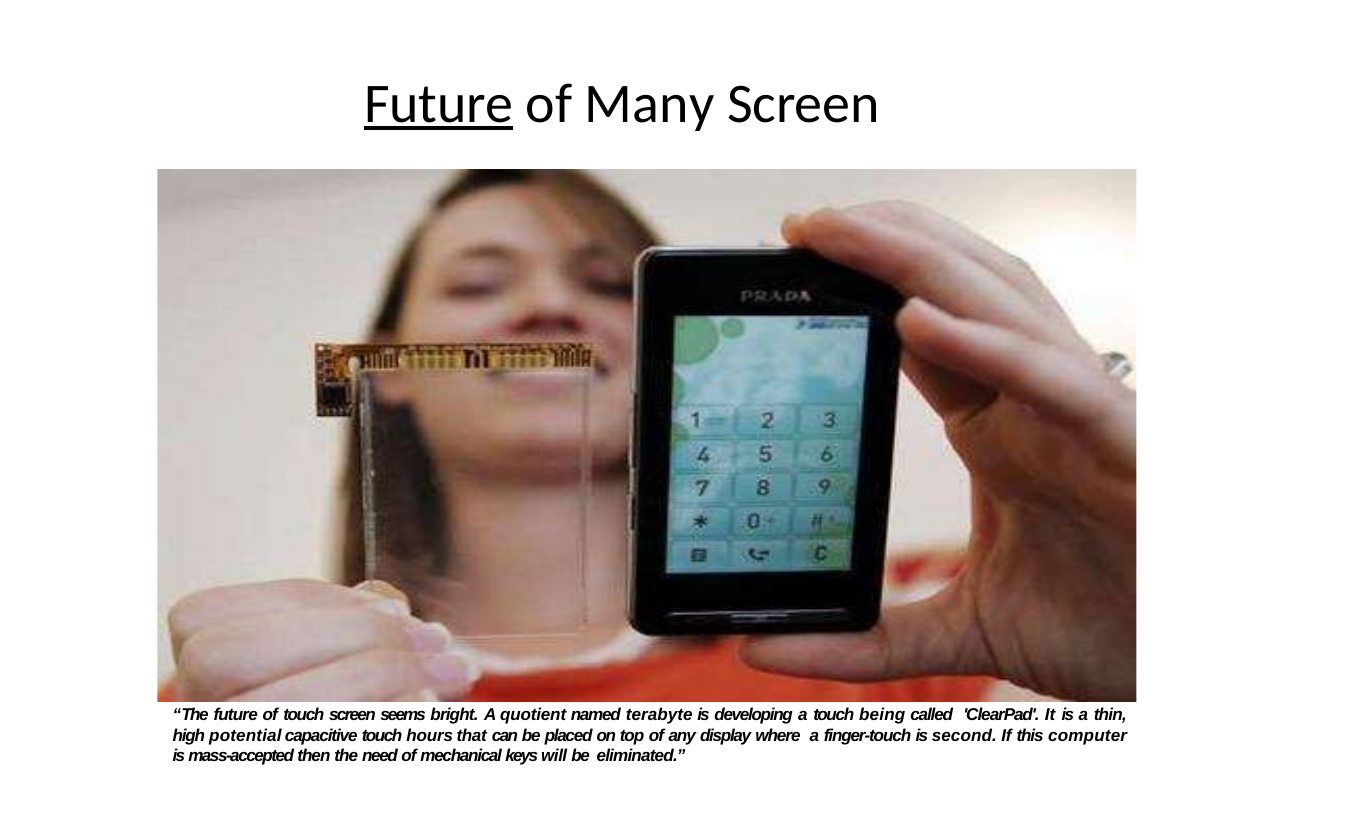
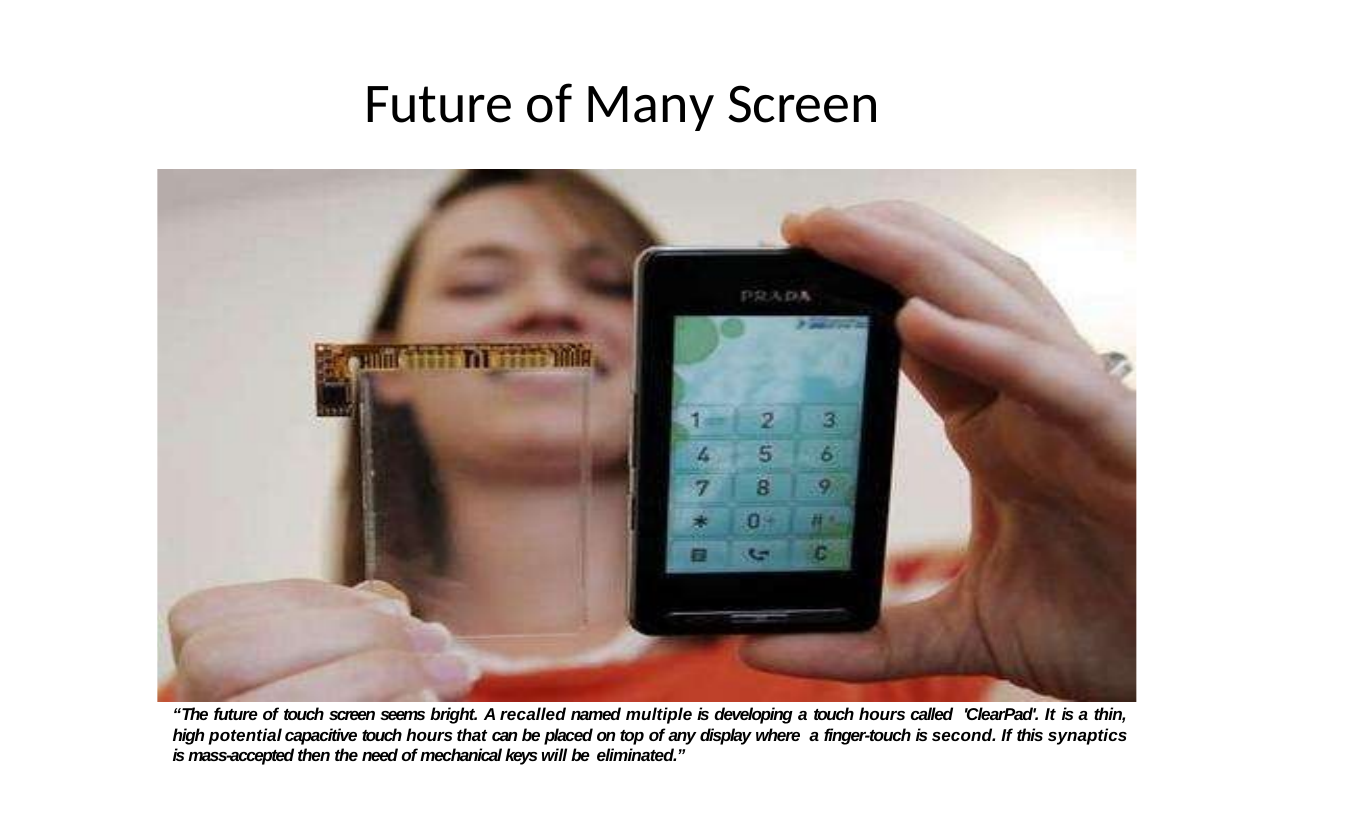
Future underline: present -> none (439, 104)
quotient: quotient -> recalled (533, 715)
terabyte: terabyte -> multiple (659, 715)
a touch being: being -> hours (882, 715)
computer: computer -> synaptics (1088, 736)
